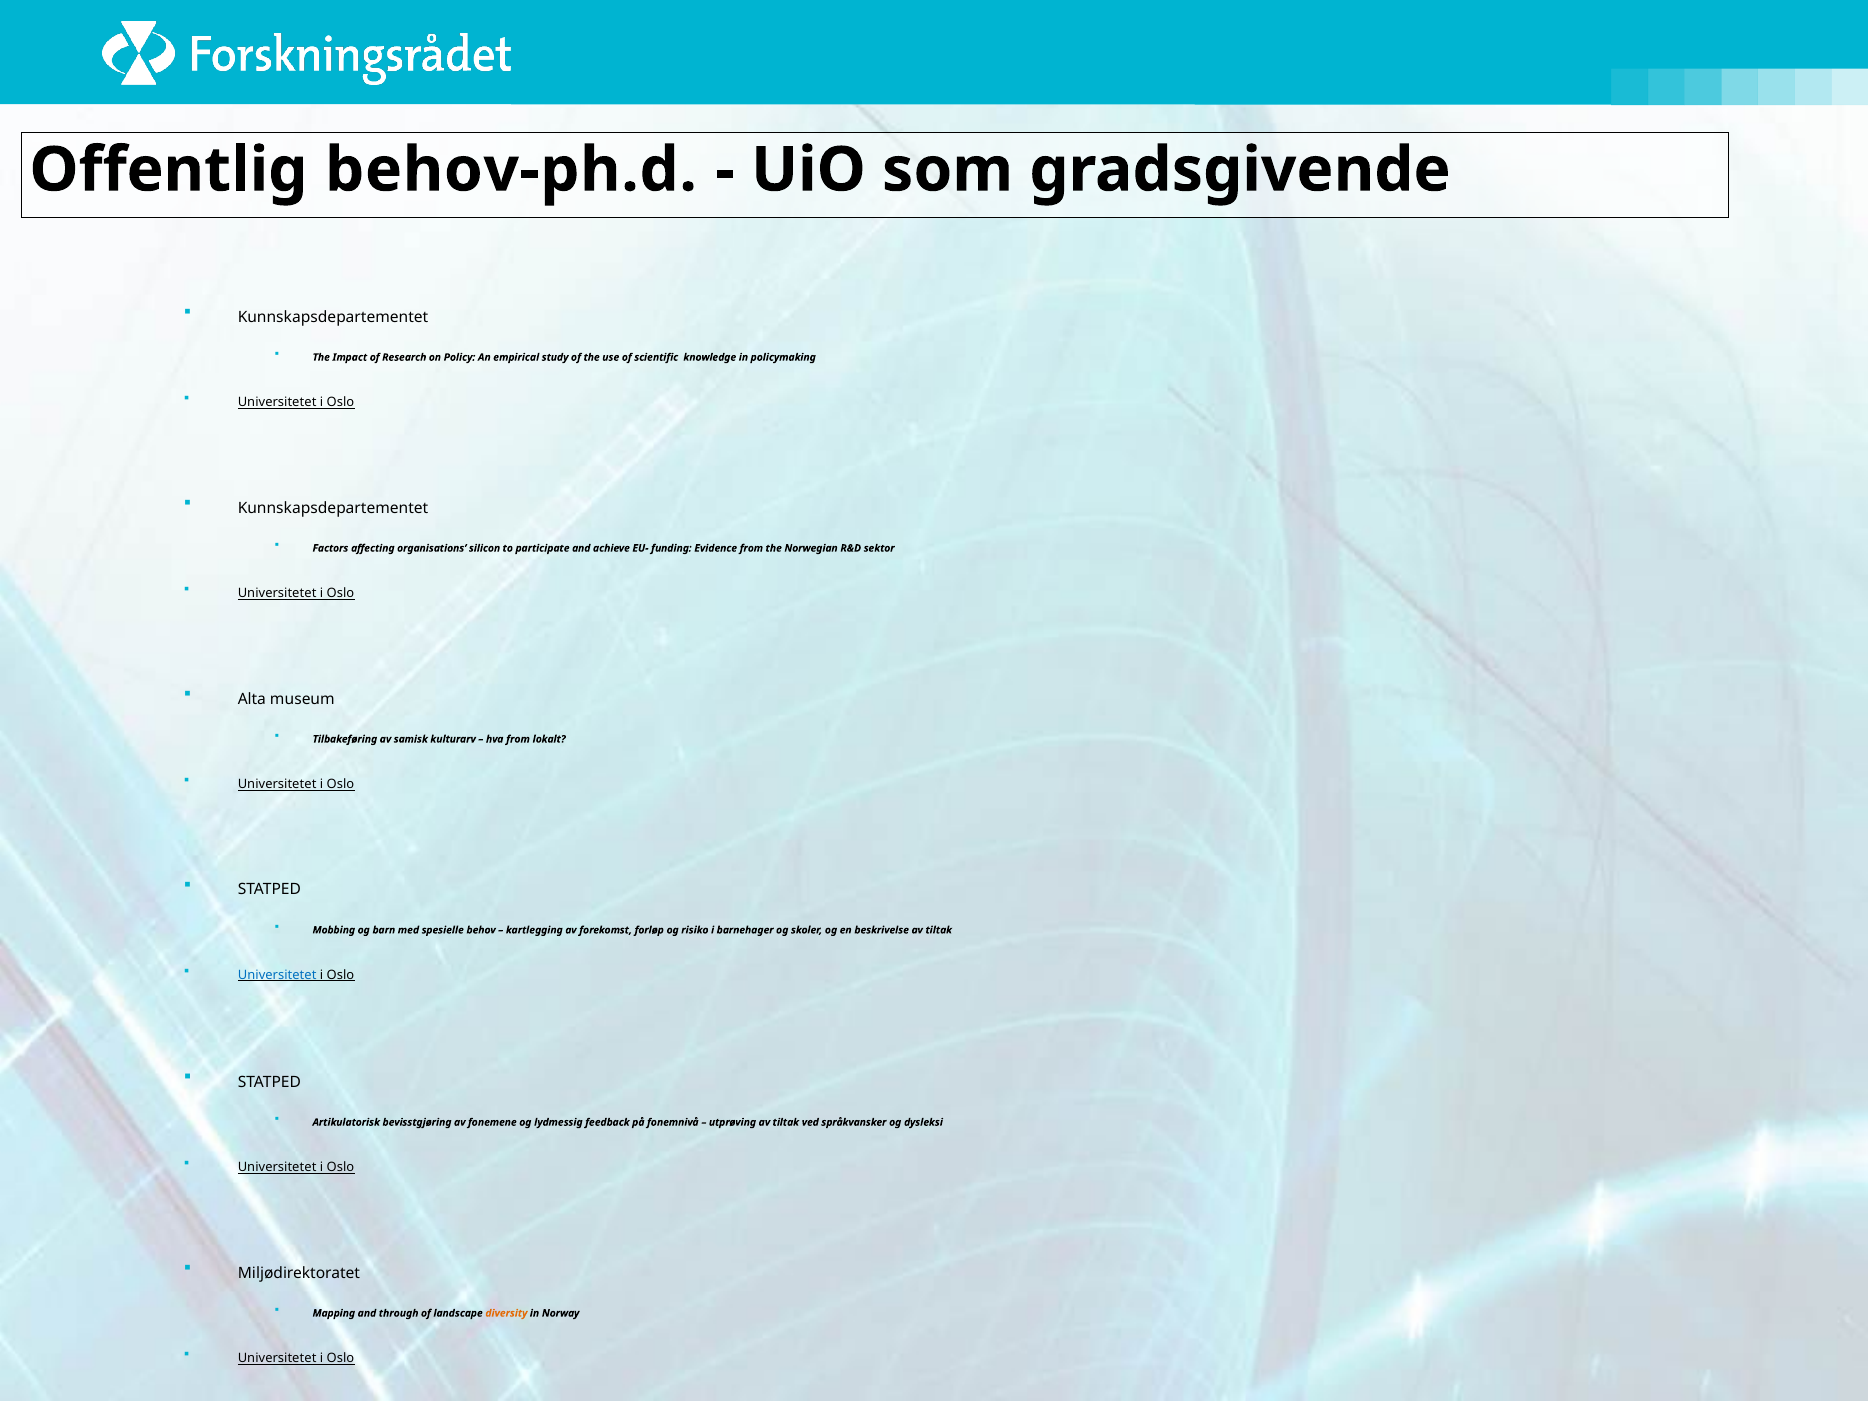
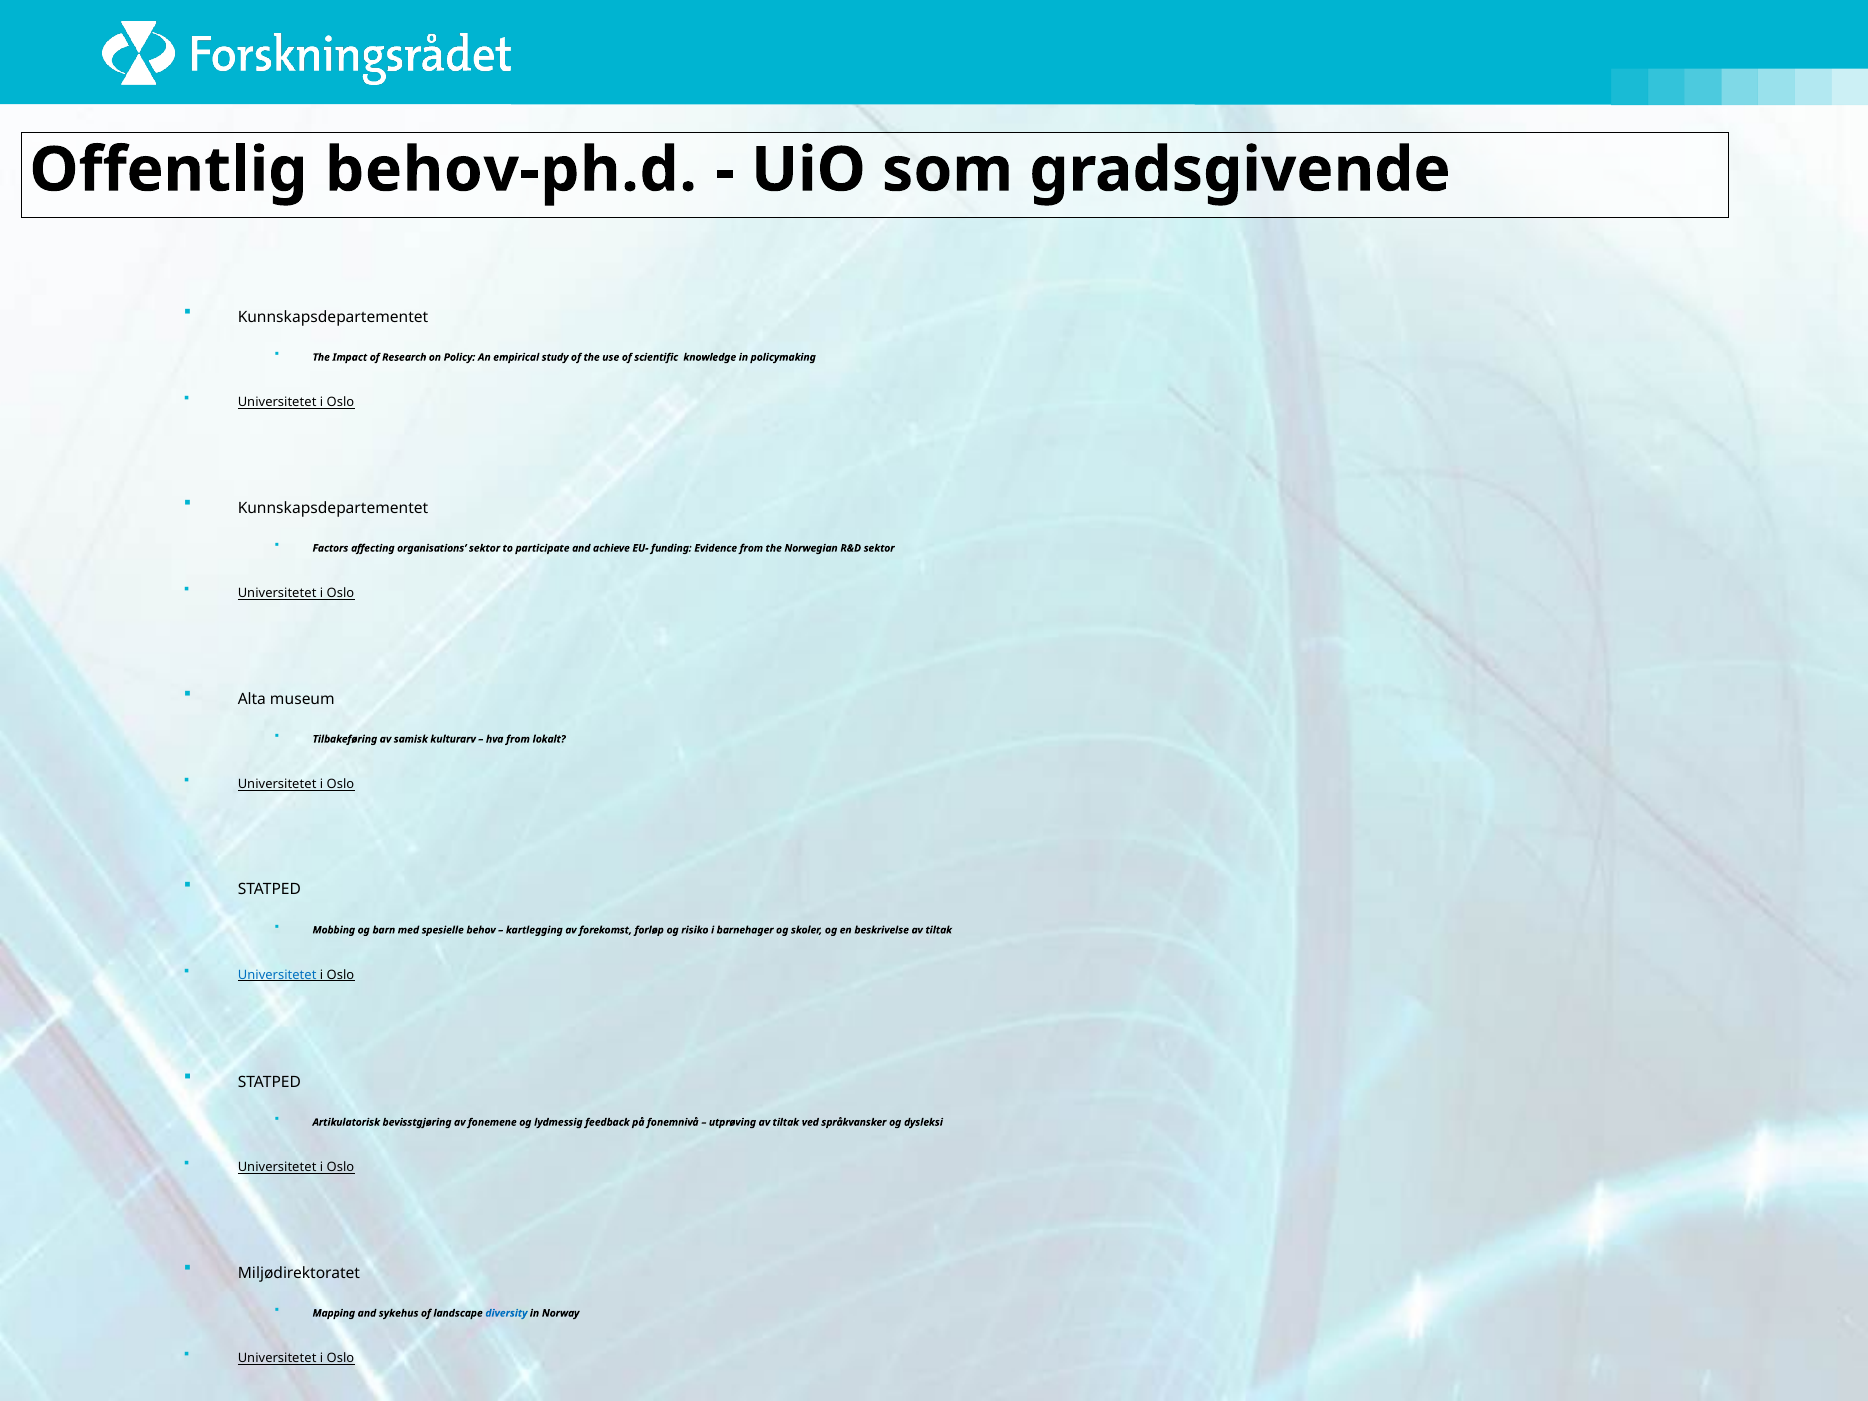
organisations silicon: silicon -> sektor (485, 548)
through: through -> sykehus (399, 1313)
diversity colour: orange -> blue (506, 1313)
